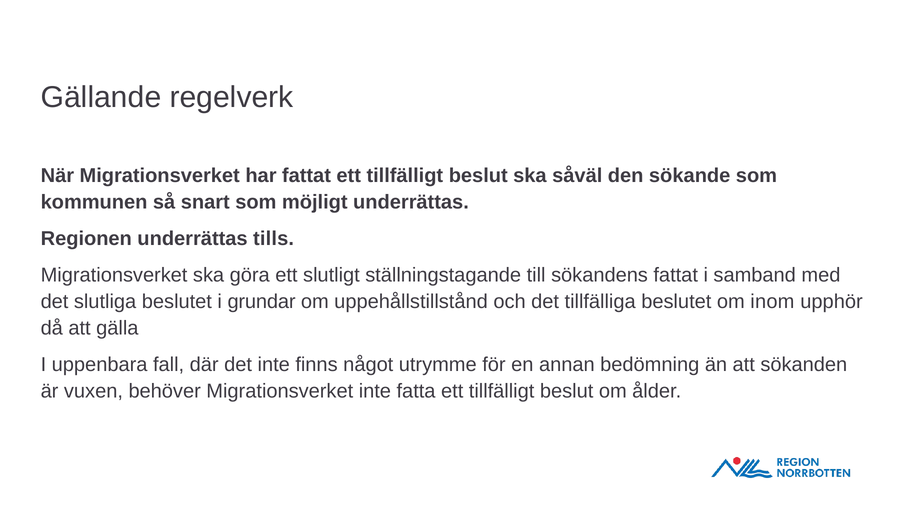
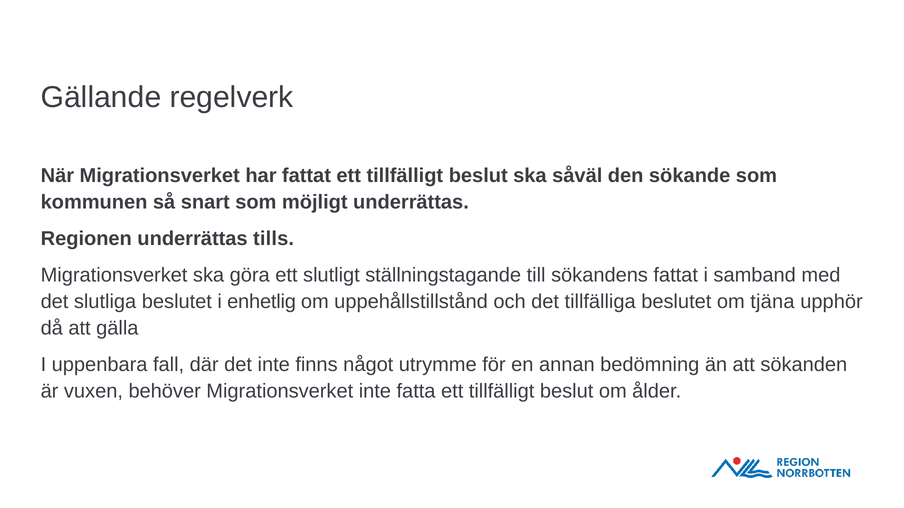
grundar: grundar -> enhetlig (262, 302)
inom: inom -> tjäna (772, 302)
